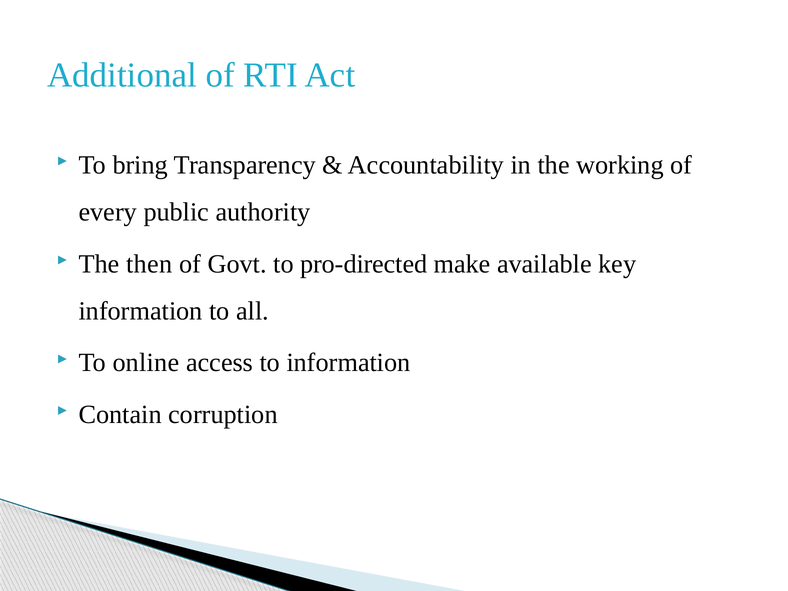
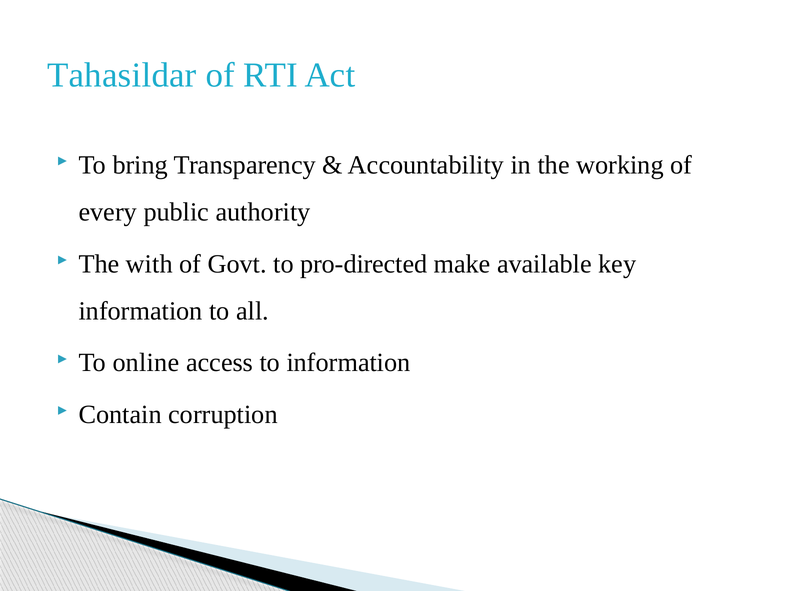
Additional: Additional -> Tahasildar (122, 75)
then: then -> with (149, 264)
